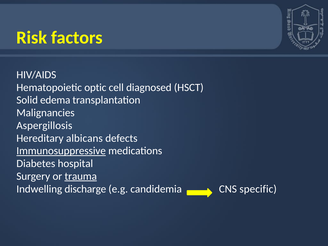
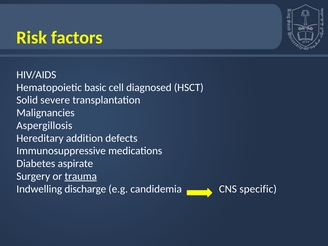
optic: optic -> basic (95, 87)
edema: edema -> severe (55, 100)
albicans: albicans -> addition (84, 138)
Immunosuppressive underline: present -> none (61, 151)
hospital: hospital -> aspirate (75, 164)
